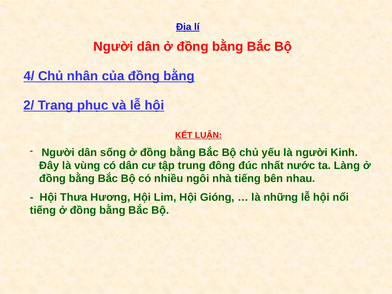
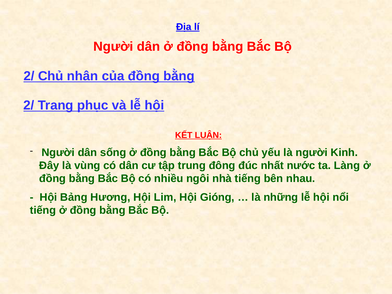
4/: 4/ -> 2/ (29, 76)
Thưa: Thưa -> Bảng (74, 197)
